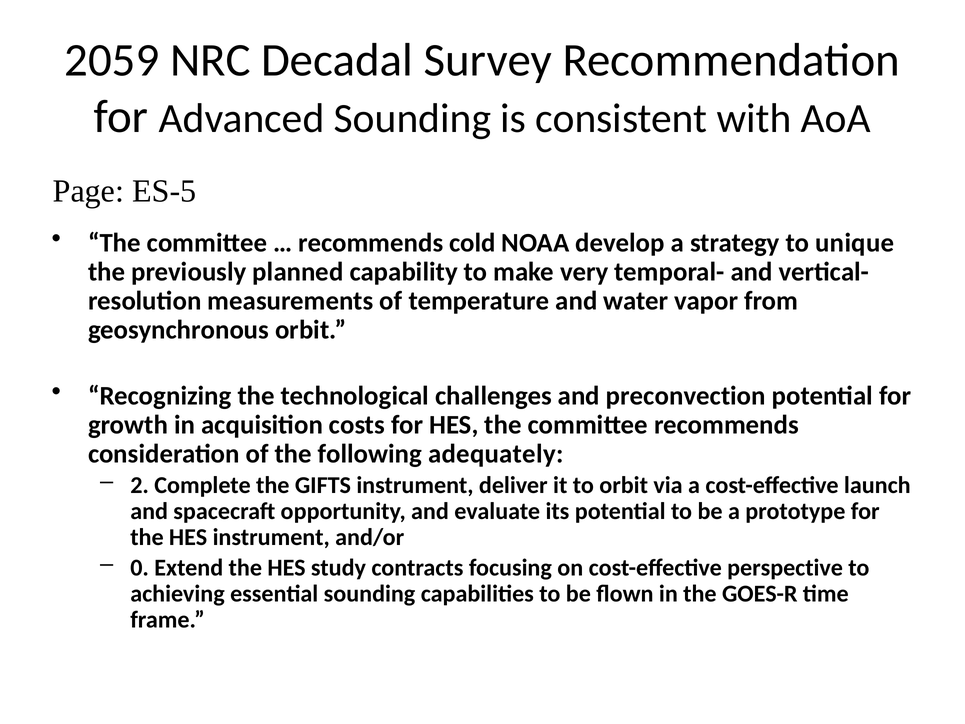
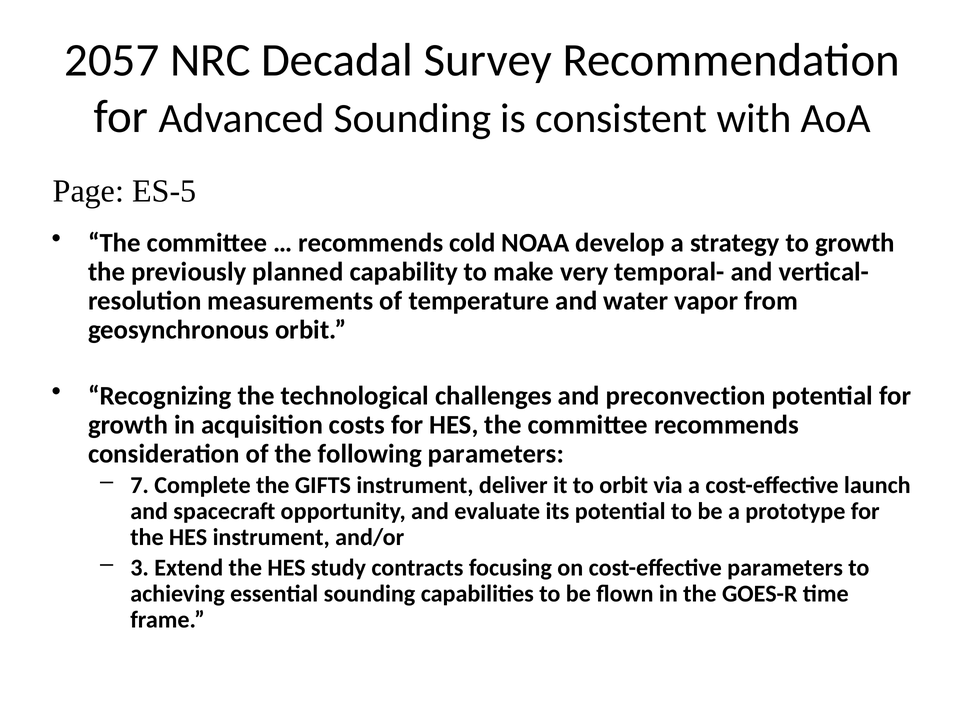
2059: 2059 -> 2057 (112, 60)
to unique: unique -> growth (855, 243)
following adequately: adequately -> parameters (496, 454)
2: 2 -> 7 (140, 485)
0: 0 -> 3 (140, 568)
cost-effective perspective: perspective -> parameters (785, 568)
